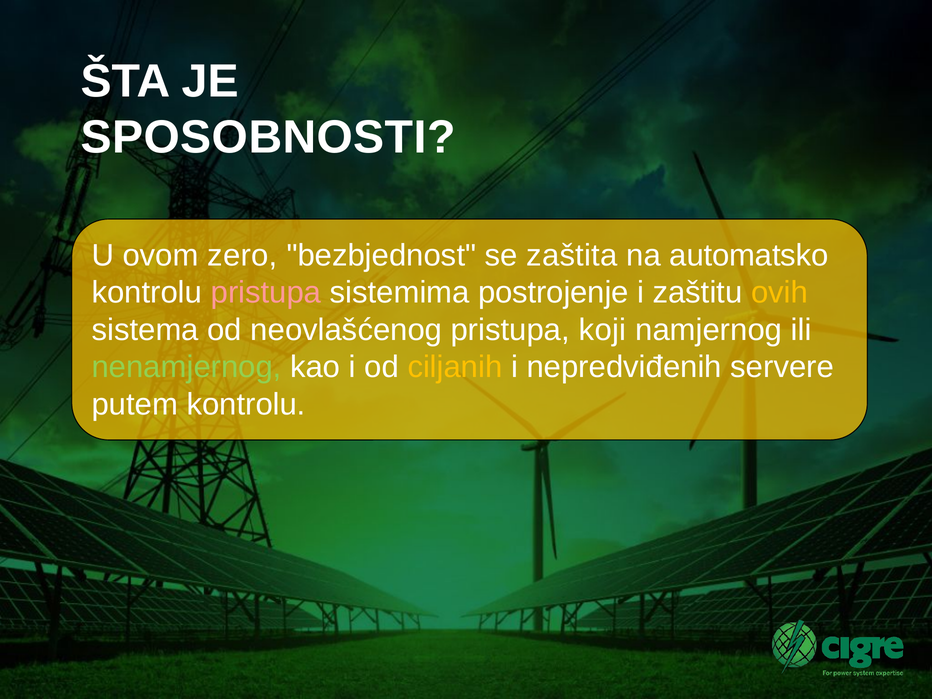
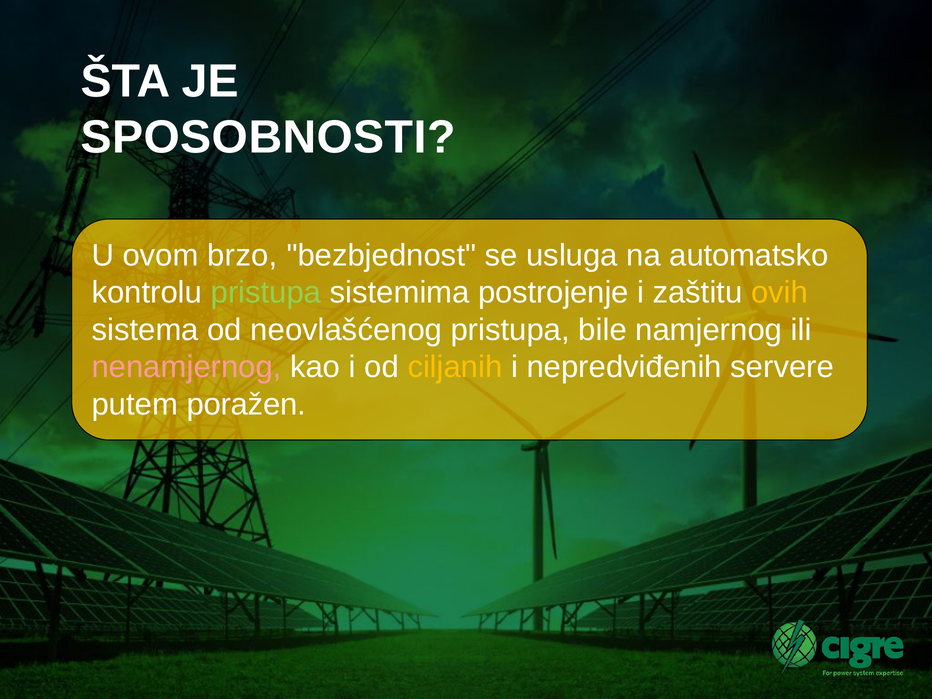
zero: zero -> brzo (242, 255)
zaštita: zaštita -> usluga (572, 255)
pristupa colour: pink -> light green (266, 293)
koji: koji -> bile (603, 330)
nenamjernog colour: light green -> pink (187, 367)
putem kontrolu: kontrolu -> poražen (246, 404)
